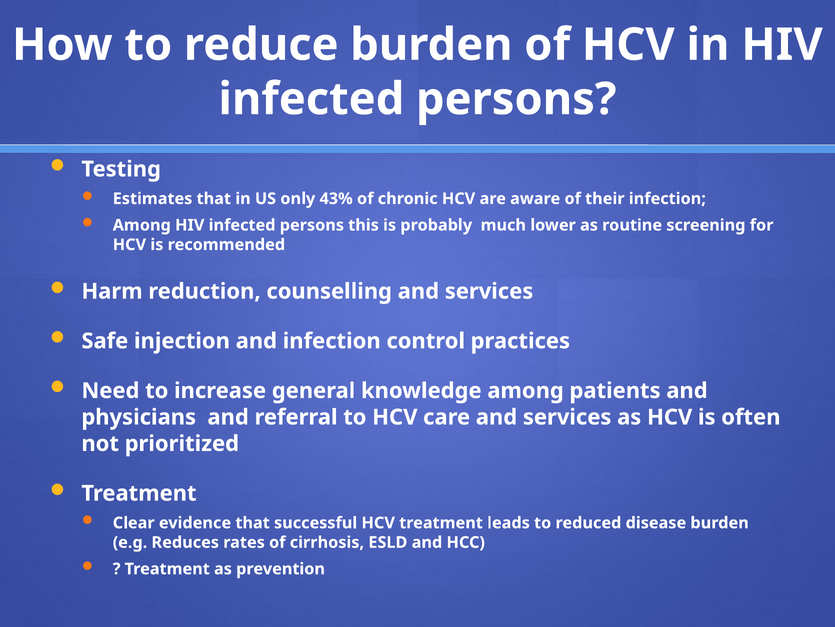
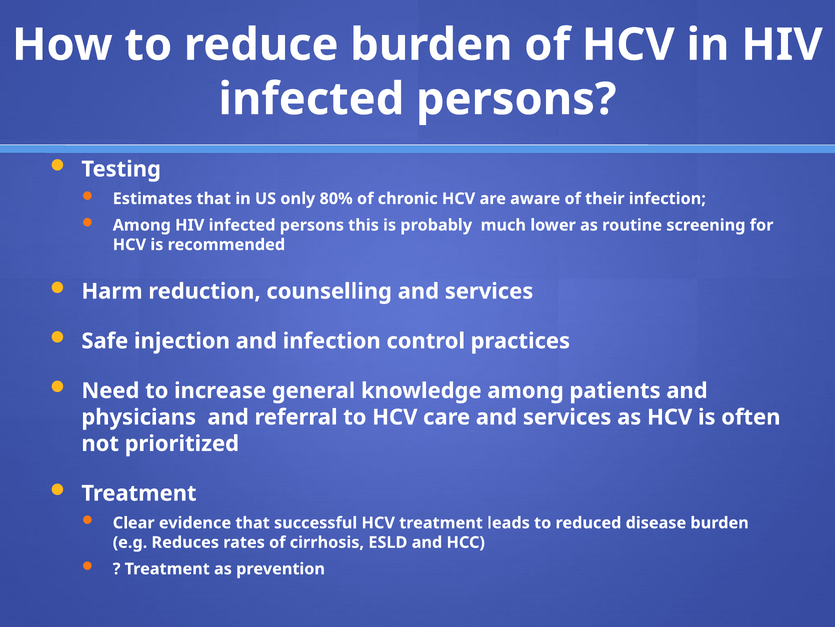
43%: 43% -> 80% (336, 198)
